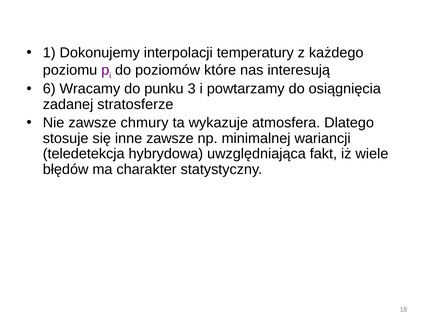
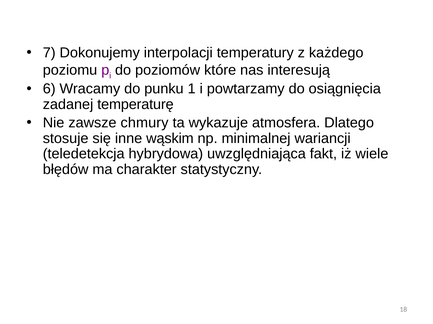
1: 1 -> 7 (49, 53)
3: 3 -> 1 (192, 89)
stratosferze: stratosferze -> temperaturę (135, 105)
inne zawsze: zawsze -> wąskim (170, 139)
